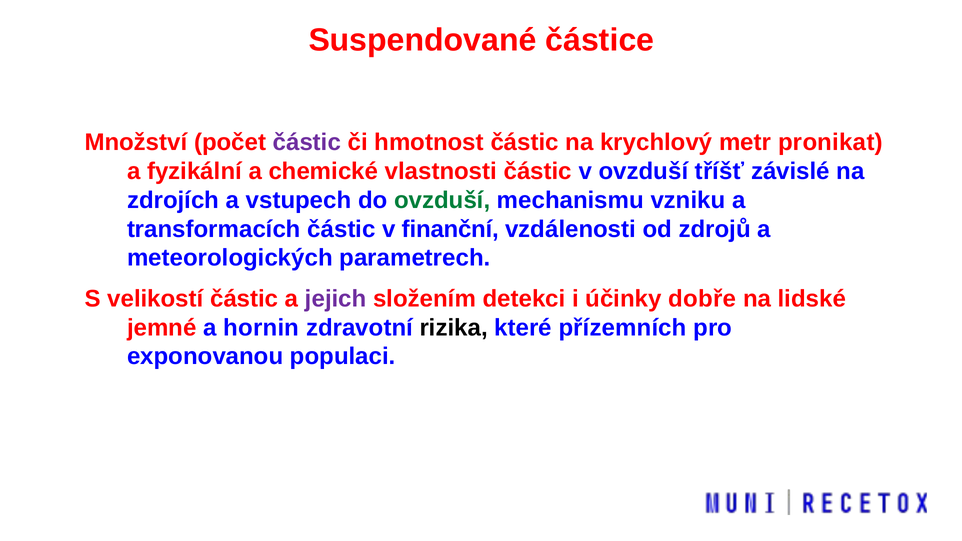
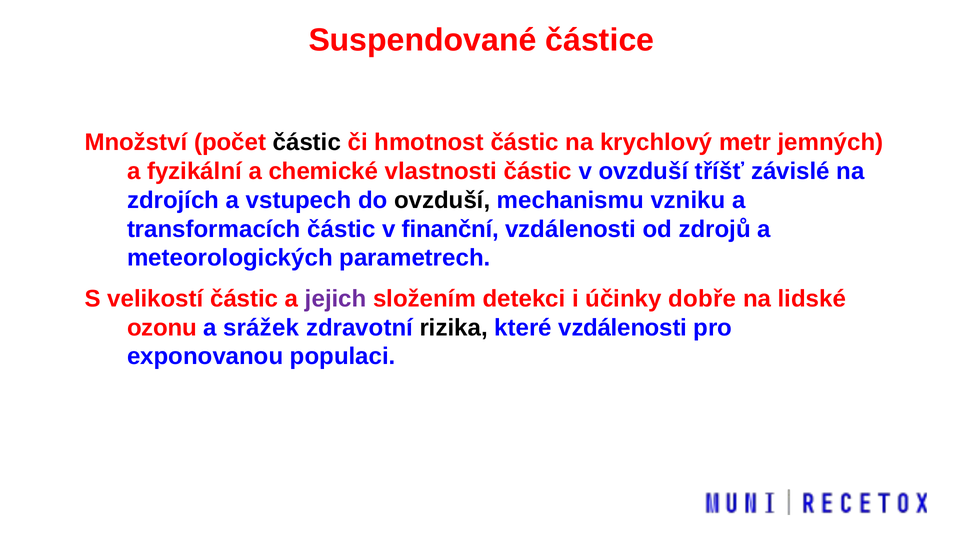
částic colour: purple -> black (307, 143)
pronikat: pronikat -> jemných (831, 143)
ovzduší colour: green -> black (442, 200)
jemné: jemné -> ozonu (162, 328)
hornin: hornin -> srážek (261, 328)
které přízemních: přízemních -> vzdálenosti (623, 328)
